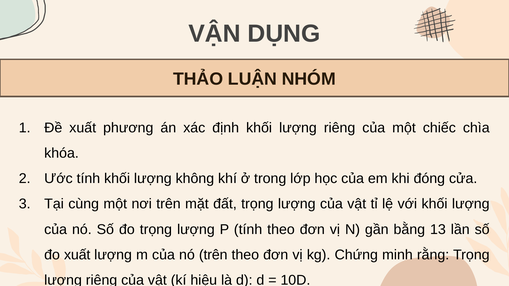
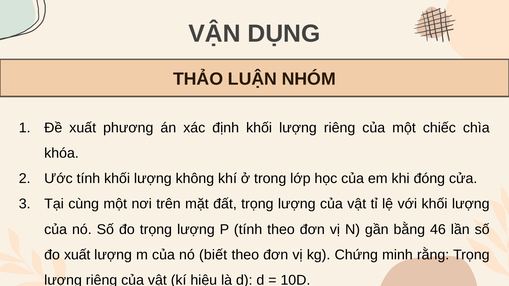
13: 13 -> 46 (438, 230)
nó trên: trên -> biết (213, 255)
